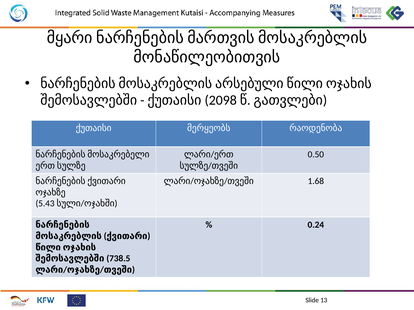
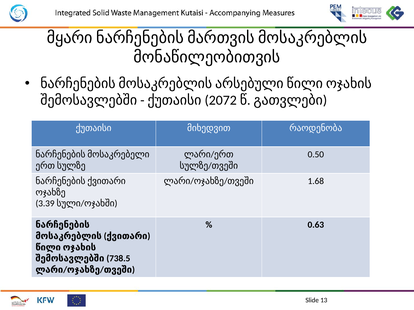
2098: 2098 -> 2072 (221, 100)
მერყეობს: მერყეობს -> მიხედვით (209, 128)
5.43: 5.43 -> 3.39 (45, 204)
0.24: 0.24 -> 0.63 (316, 225)
